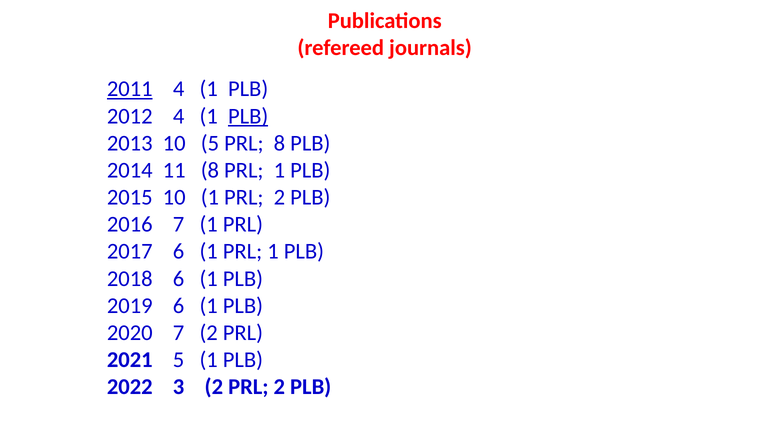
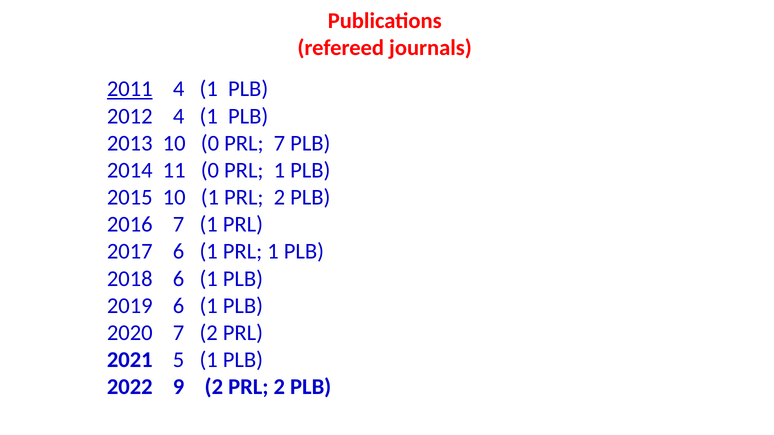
PLB underline: present -> none (248, 116)
10 5: 5 -> 0 (210, 143)
PRL 8: 8 -> 7 (279, 143)
11 8: 8 -> 0 (210, 170)
3: 3 -> 9 (179, 387)
